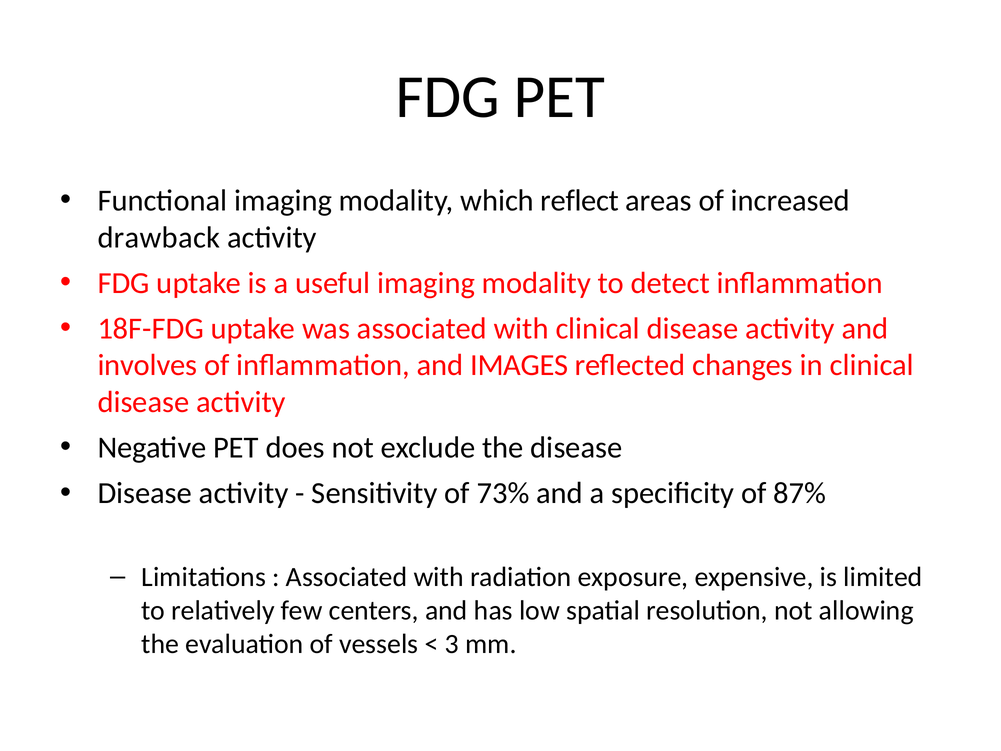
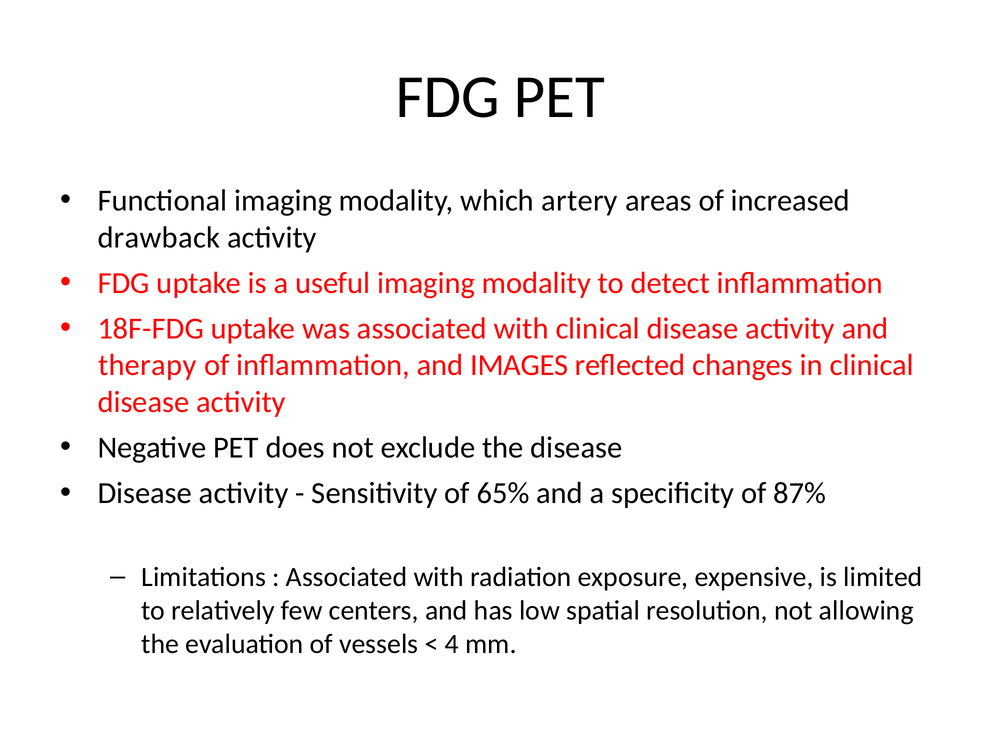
reflect: reflect -> artery (579, 201)
involves: involves -> therapy (147, 365)
73%: 73% -> 65% (503, 493)
3: 3 -> 4 (452, 644)
